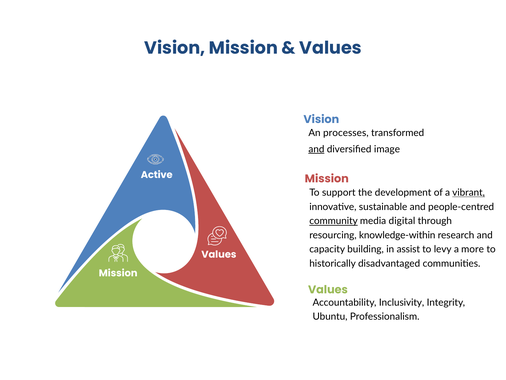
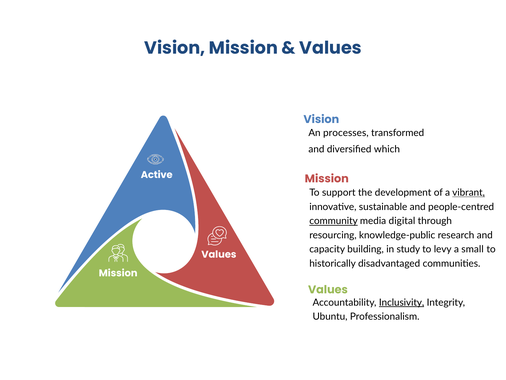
and underline: present -> none (316, 149)
image: image -> which (387, 149)
knowledge-within: knowledge-within -> knowledge-public (397, 235)
assist: assist -> study (408, 249)
more: more -> small (473, 249)
Inclusivity underline: none -> present (402, 302)
